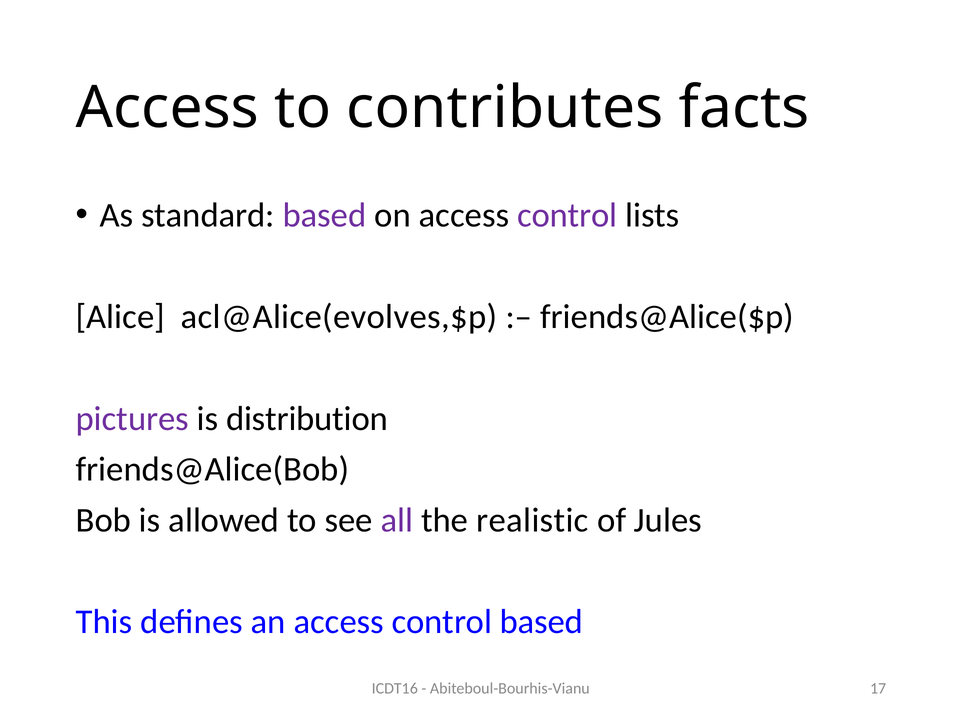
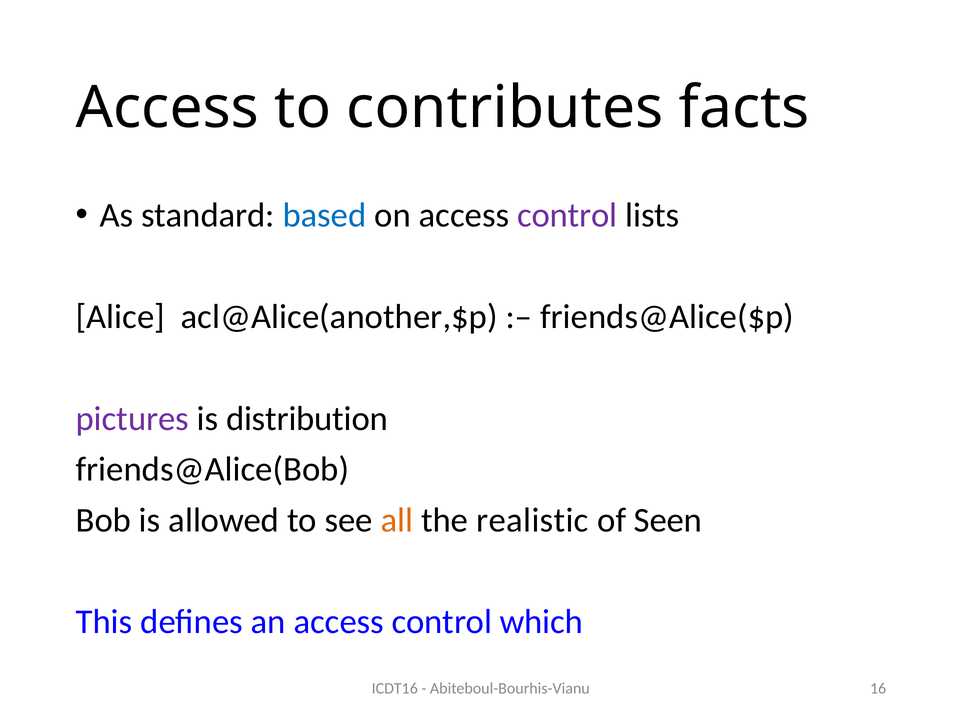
based colour: purple -> blue (325, 215)
acl@Alice(evolves,$p: acl@Alice(evolves,$p -> acl@Alice(another,$p (339, 317)
all colour: purple -> orange (397, 521)
Jules: Jules -> Seen (668, 521)
control based: based -> which (541, 622)
17: 17 -> 16 (878, 689)
